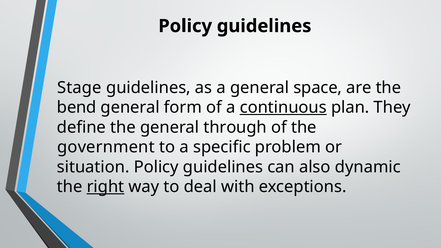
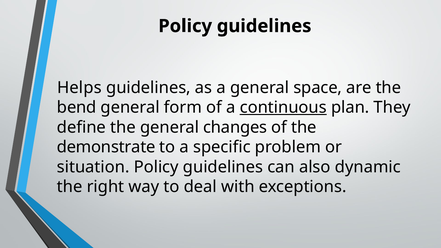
Stage: Stage -> Helps (79, 88)
through: through -> changes (235, 127)
government: government -> demonstrate (106, 147)
right underline: present -> none (106, 187)
